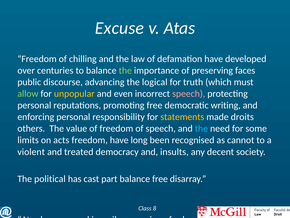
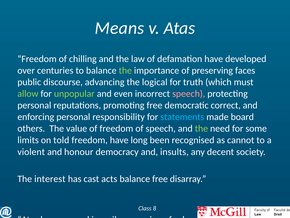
Excuse: Excuse -> Means (119, 28)
unpopular colour: yellow -> light green (74, 93)
writing: writing -> correct (226, 105)
statements colour: yellow -> light blue (182, 117)
droits: droits -> board (242, 117)
the colour: light blue -> light green (201, 128)
acts: acts -> told (61, 140)
treated: treated -> honour (79, 151)
political: political -> interest (50, 179)
part: part -> acts (109, 179)
